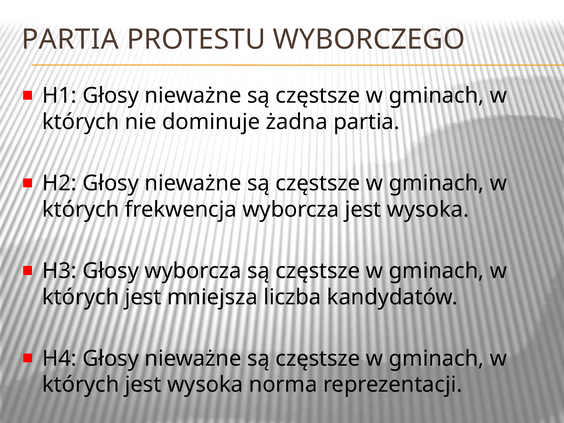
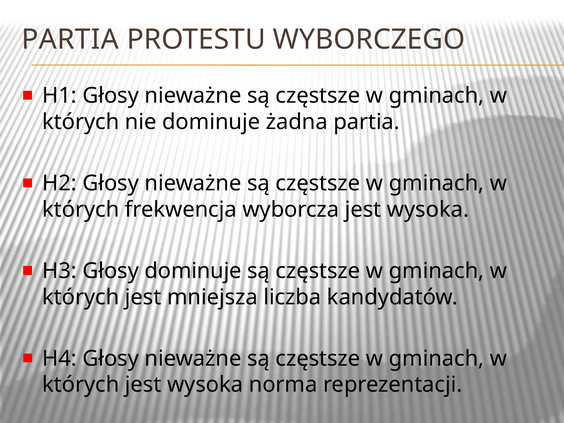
Głosy wyborcza: wyborcza -> dominuje (193, 271)
